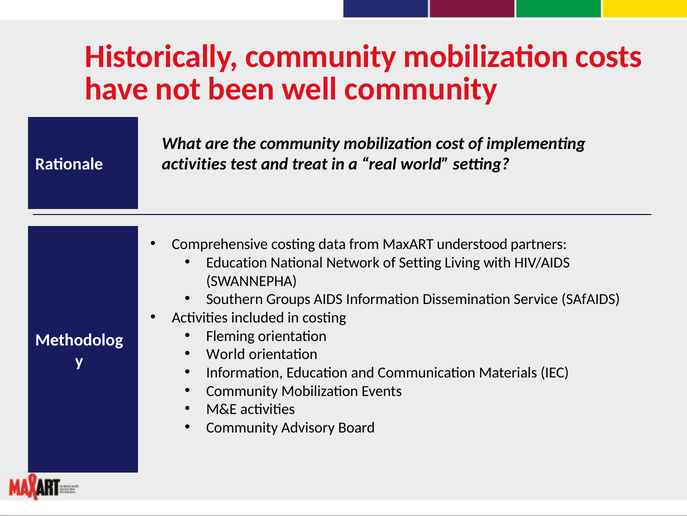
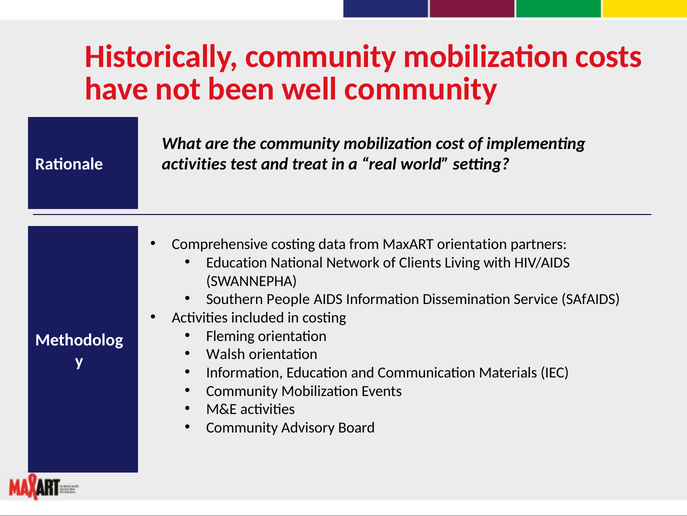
MaxART understood: understood -> orientation (472, 244)
of Setting: Setting -> Clients (420, 262)
Groups: Groups -> People (288, 299)
World: World -> Walsh (226, 354)
